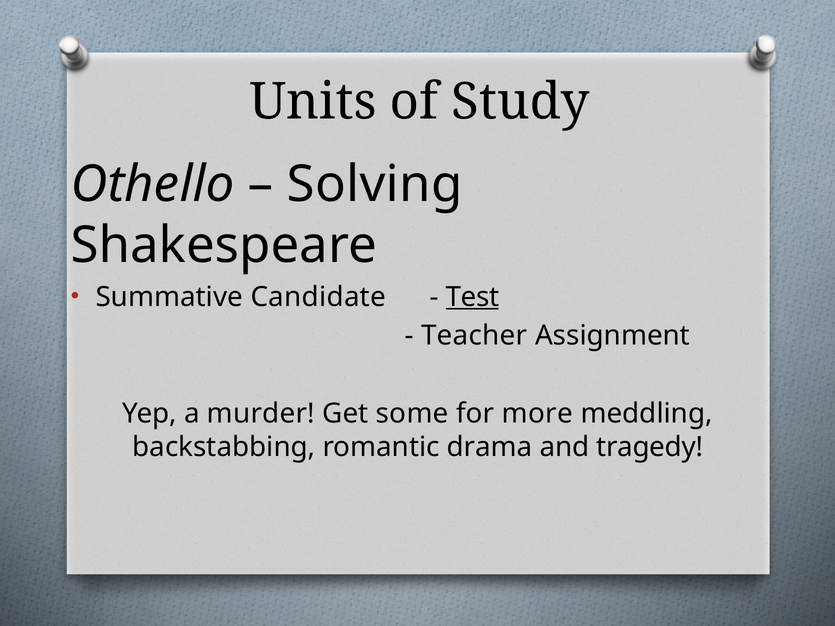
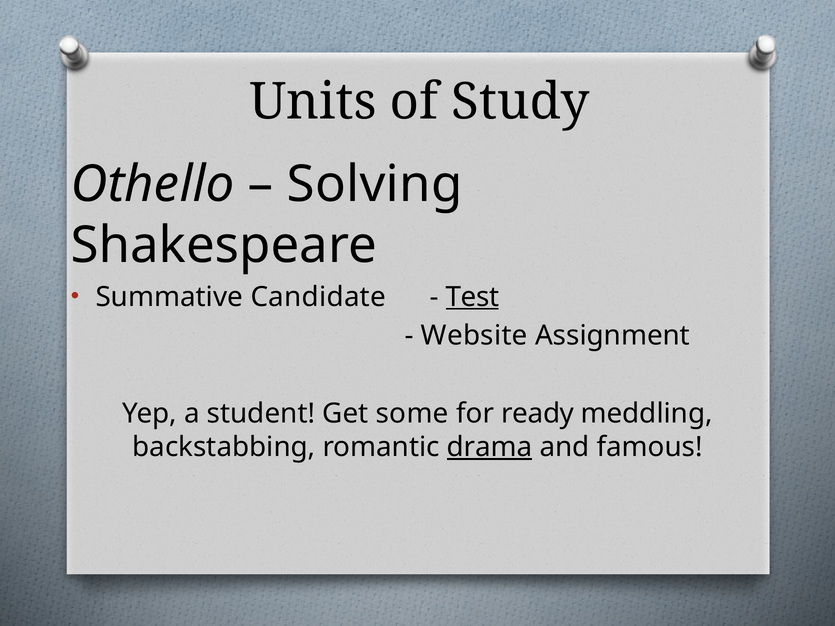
Teacher: Teacher -> Website (474, 336)
murder: murder -> student (261, 414)
more: more -> ready (538, 414)
drama underline: none -> present (490, 447)
tragedy: tragedy -> famous (650, 447)
